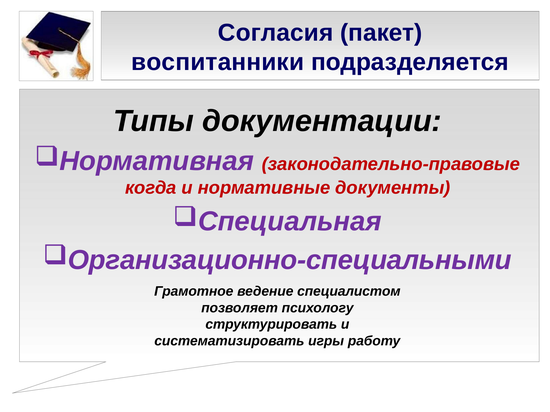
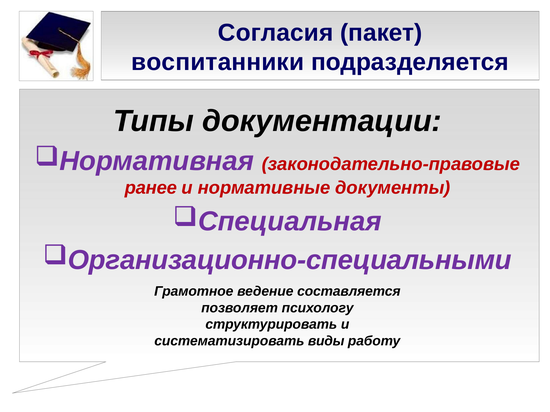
когда: когда -> ранее (151, 188)
специалистом: специалистом -> составляется (349, 292)
игры: игры -> виды (326, 341)
